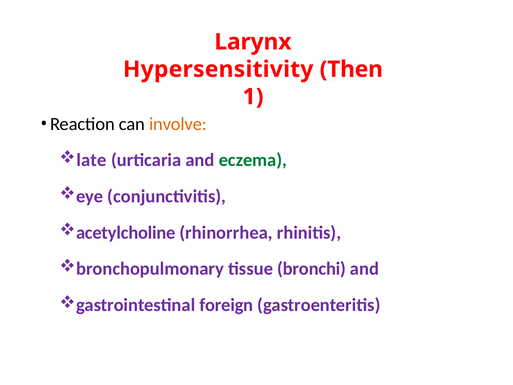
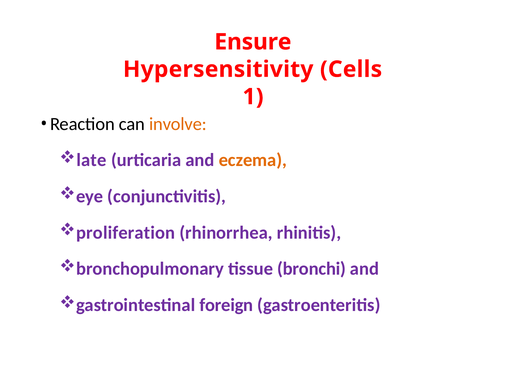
Larynx: Larynx -> Ensure (253, 42)
Then: Then -> Cells (351, 69)
eczema colour: green -> orange (253, 160)
acetylcholine: acetylcholine -> proliferation (126, 232)
